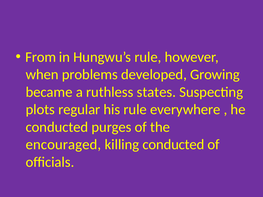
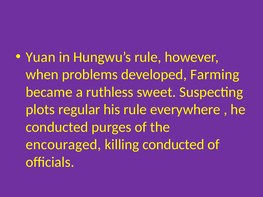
From: From -> Yuan (41, 57)
Growing: Growing -> Farming (215, 75)
states: states -> sweet (156, 92)
